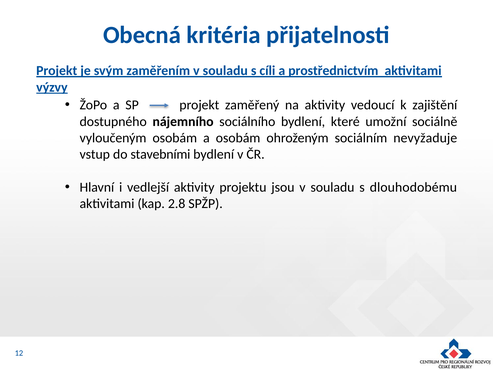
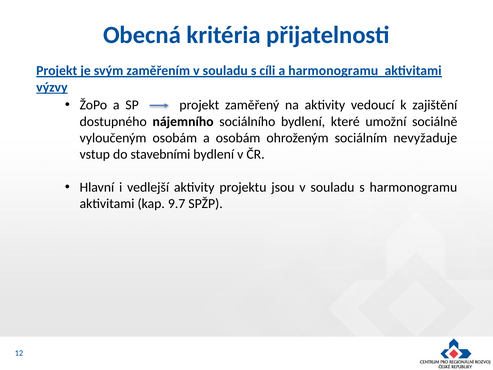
a prostřednictvím: prostřednictvím -> harmonogramu (333, 71)
s dlouhodobému: dlouhodobému -> harmonogramu (413, 187)
2.8: 2.8 -> 9.7 (177, 204)
